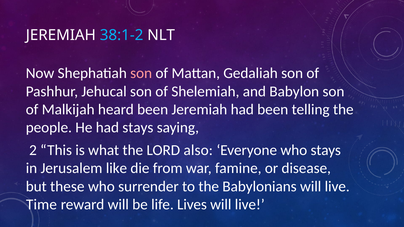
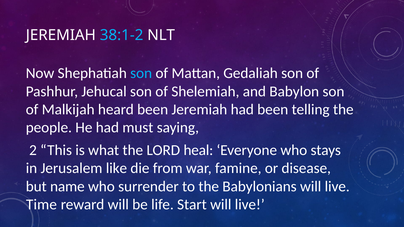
son colour: pink -> light blue (141, 73)
had stays: stays -> must (138, 128)
also: also -> heal (198, 150)
these: these -> name (67, 187)
Lives: Lives -> Start (192, 205)
